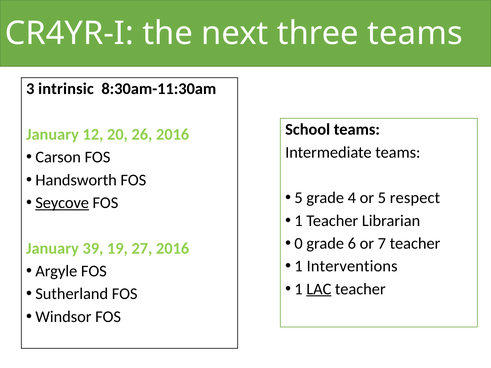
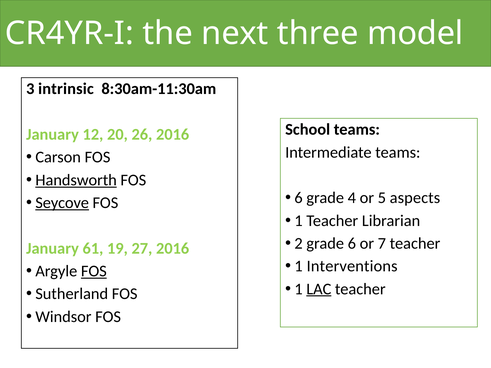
three teams: teams -> model (415, 34)
Handsworth underline: none -> present (76, 180)
5: 5 -> 6 (299, 198)
respect: respect -> aspects (415, 198)
0: 0 -> 2 (299, 244)
39: 39 -> 61 (93, 249)
FOS underline: none -> present (94, 271)
